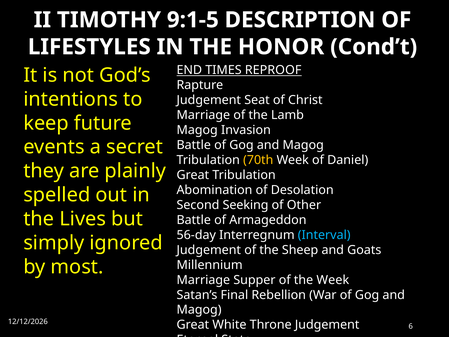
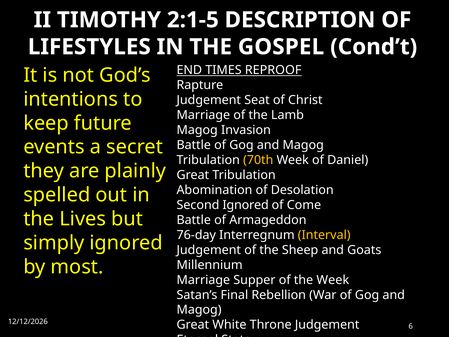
9:1-5: 9:1-5 -> 2:1-5 (193, 20)
HONOR: HONOR -> GOSPEL (281, 47)
Second Seeking: Seeking -> Ignored (246, 205)
Other: Other -> Come (304, 205)
56-day: 56-day -> 76-day (196, 235)
Interval colour: light blue -> yellow (324, 235)
